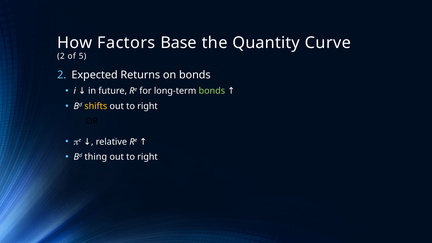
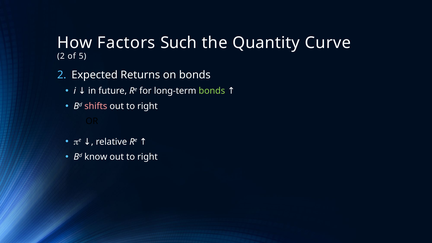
Base: Base -> Such (179, 43)
shifts colour: yellow -> pink (96, 106)
thing: thing -> know (96, 157)
